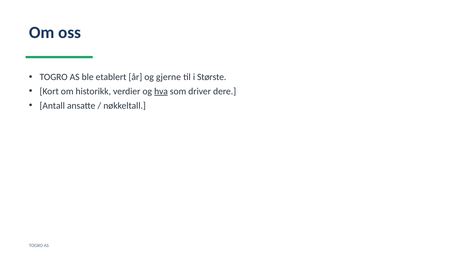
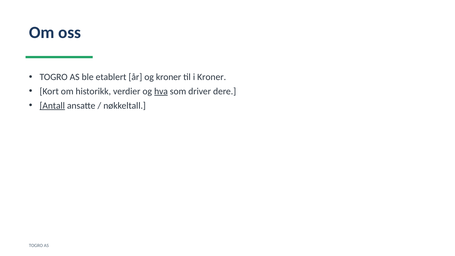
og gjerne: gjerne -> kroner (169, 77)
i Største: Største -> Kroner (212, 77)
Antall underline: none -> present (52, 106)
